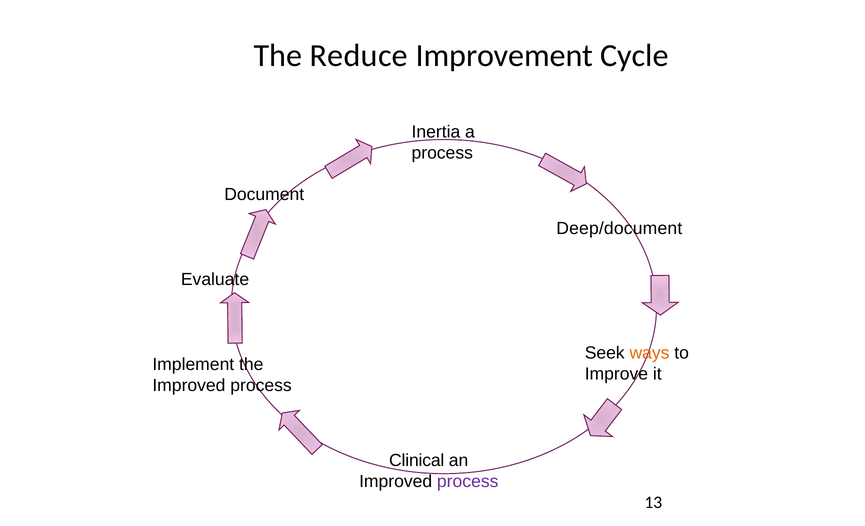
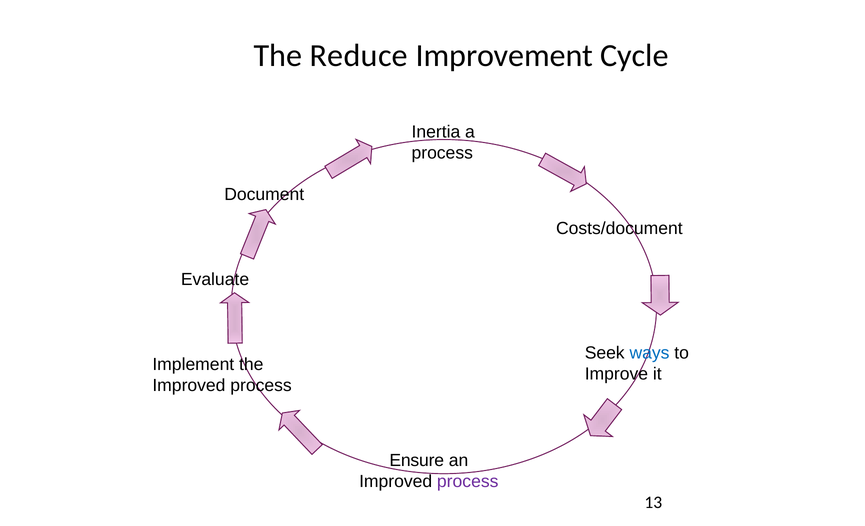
Deep/document: Deep/document -> Costs/document (619, 228)
ways colour: orange -> blue (650, 353)
Clinical: Clinical -> Ensure (417, 461)
